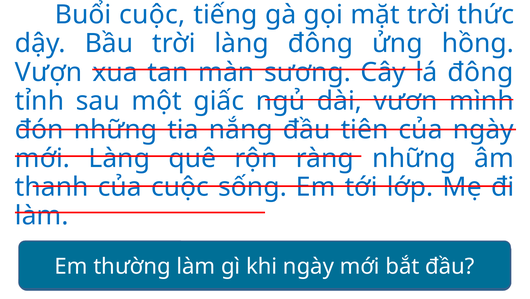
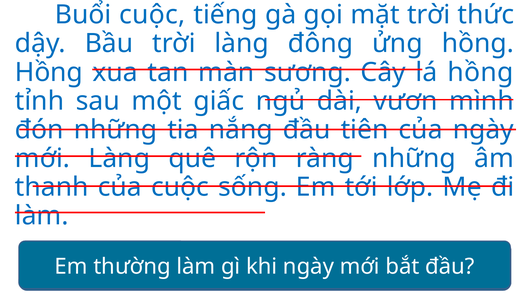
Vượn: Vượn -> Hồng (49, 72)
lá đông: đông -> hồng (480, 72)
